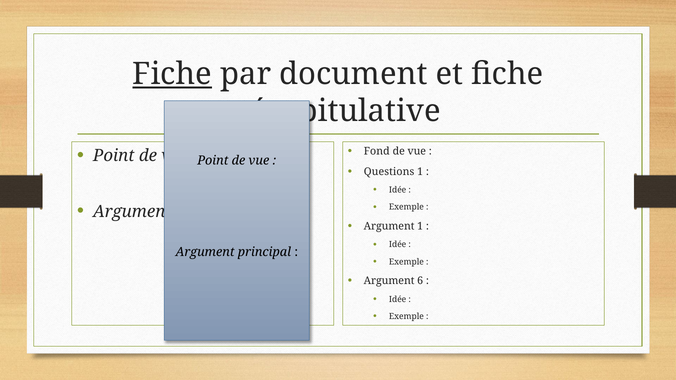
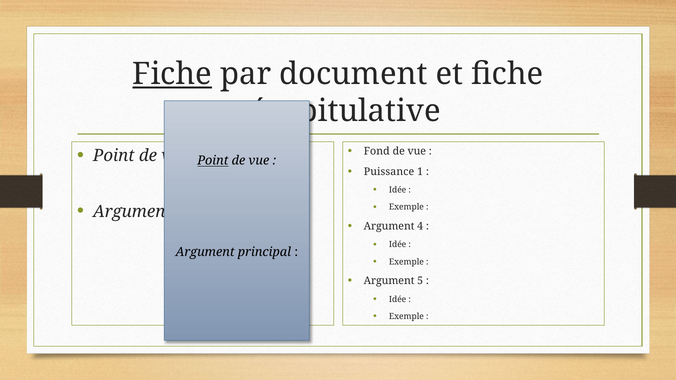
Point underline: none -> present (213, 161)
Questions: Questions -> Puissance (389, 172)
Argument 1: 1 -> 4 (420, 226)
6: 6 -> 5 (420, 281)
